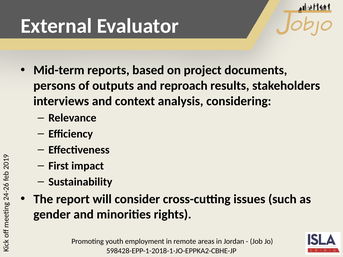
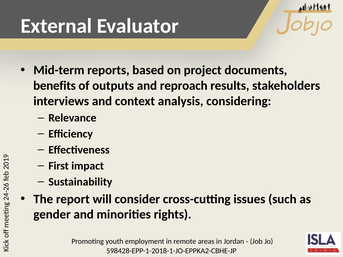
persons: persons -> benefits (55, 86)
